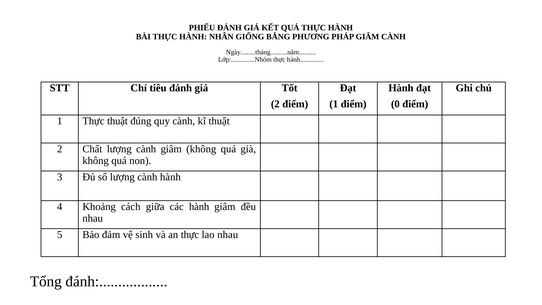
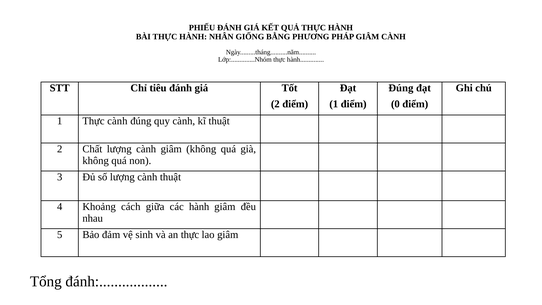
Hành: Hành -> Đúng (401, 88)
Thực thuật: thuật -> cành (117, 121)
cành hành: hành -> thuật (170, 177)
lao nhau: nhau -> giâm (228, 235)
